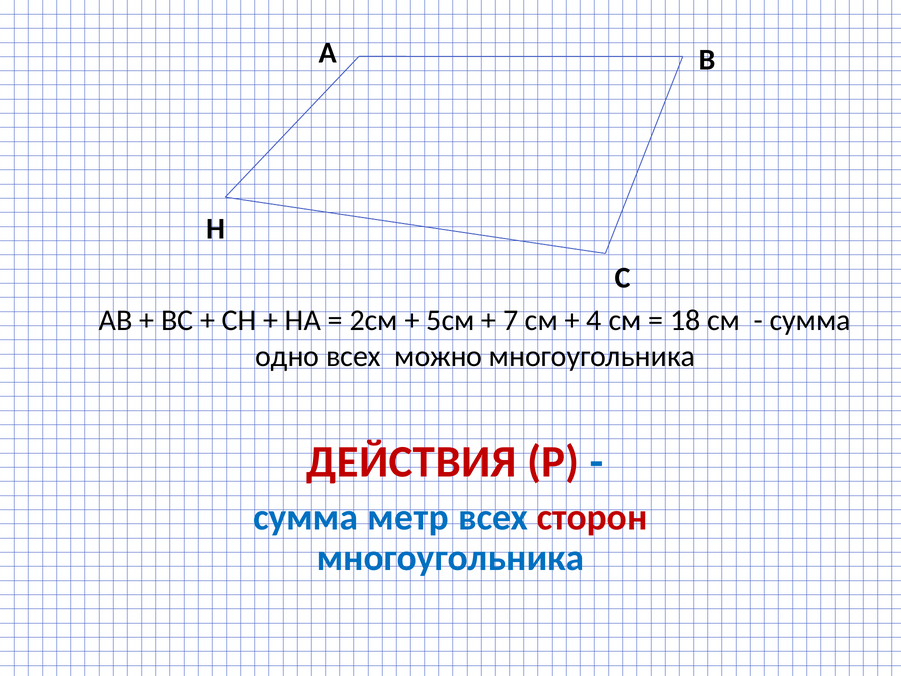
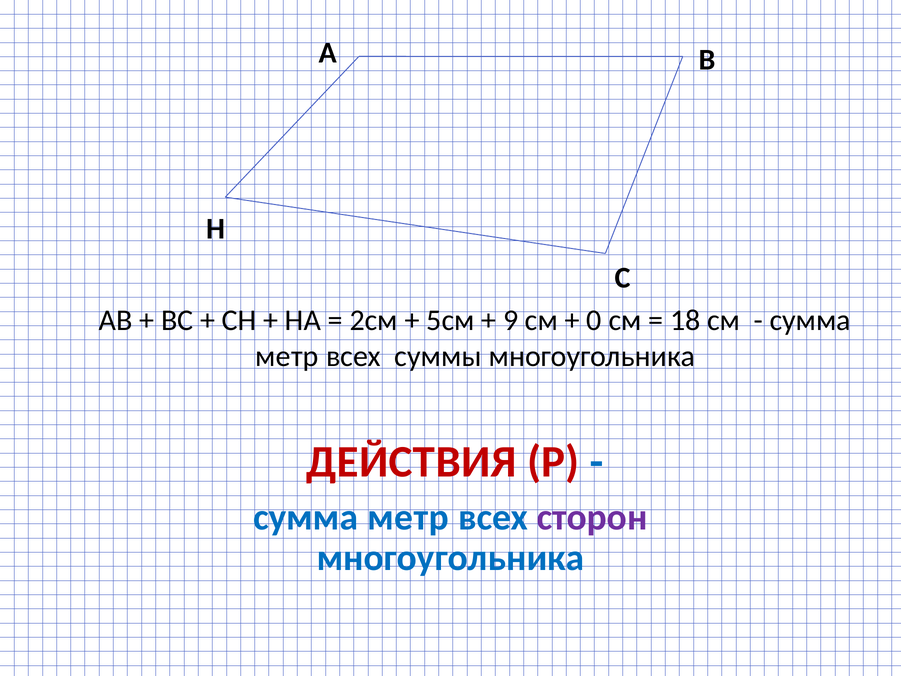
7: 7 -> 9 (511, 320)
4: 4 -> 0 (594, 320)
одно: одно -> метр (287, 356)
можно: можно -> суммы (438, 356)
сторон colour: red -> purple (592, 517)
